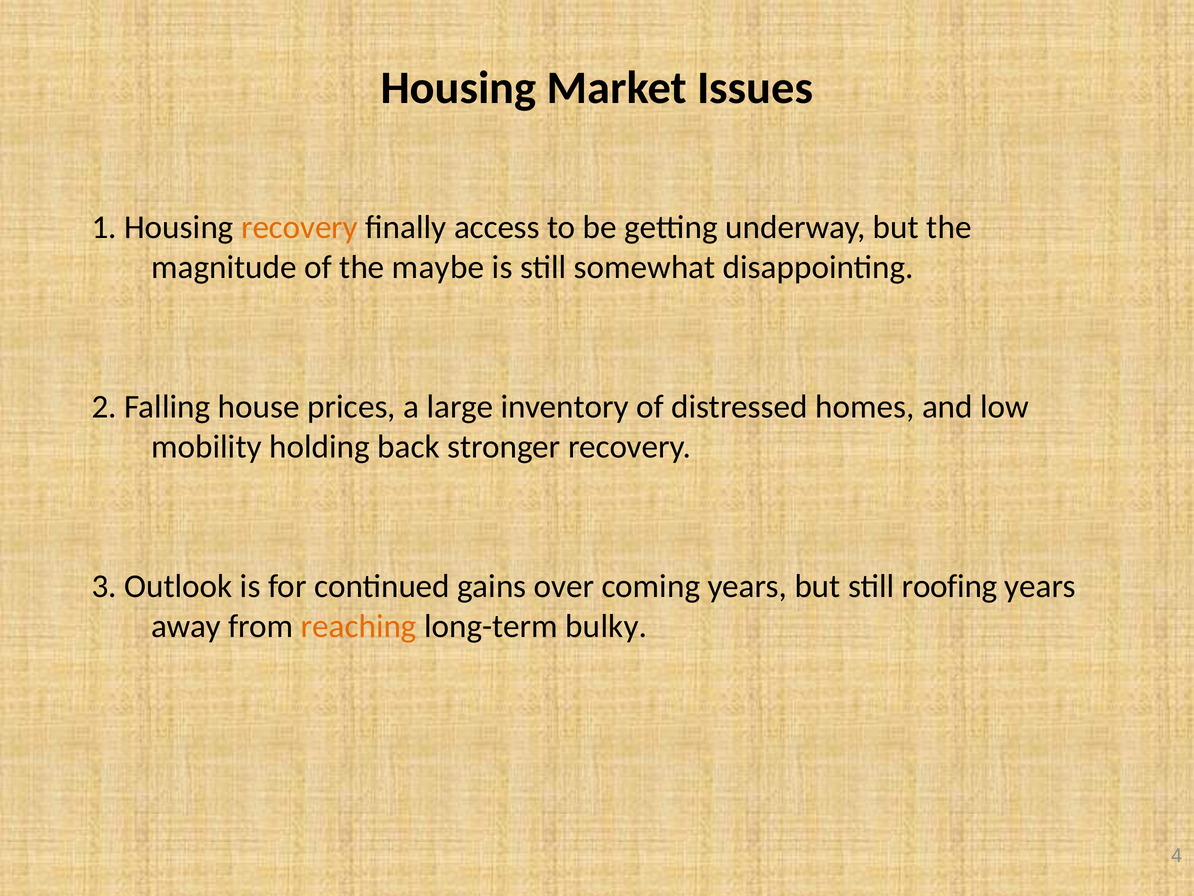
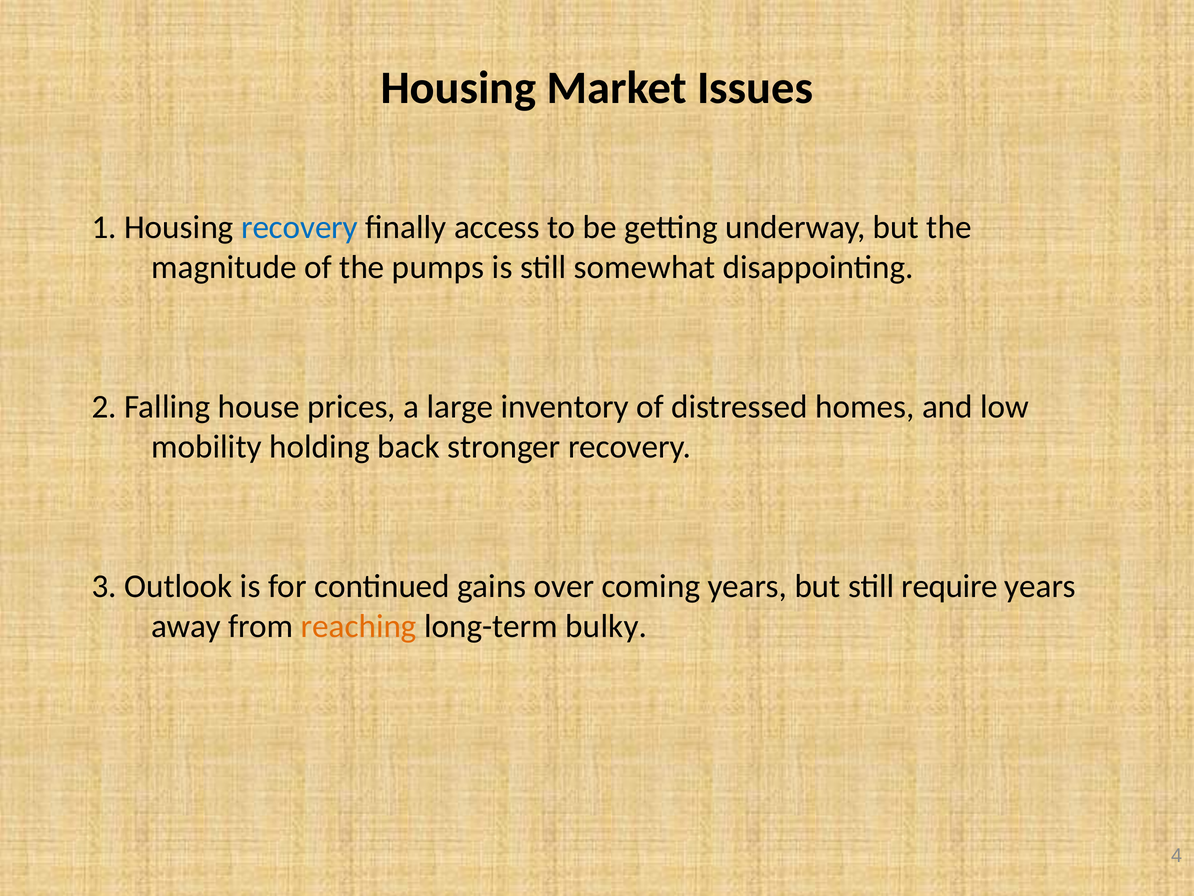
recovery colour: orange -> blue (300, 227)
maybe: maybe -> pumps (438, 267)
roofing: roofing -> require (950, 586)
